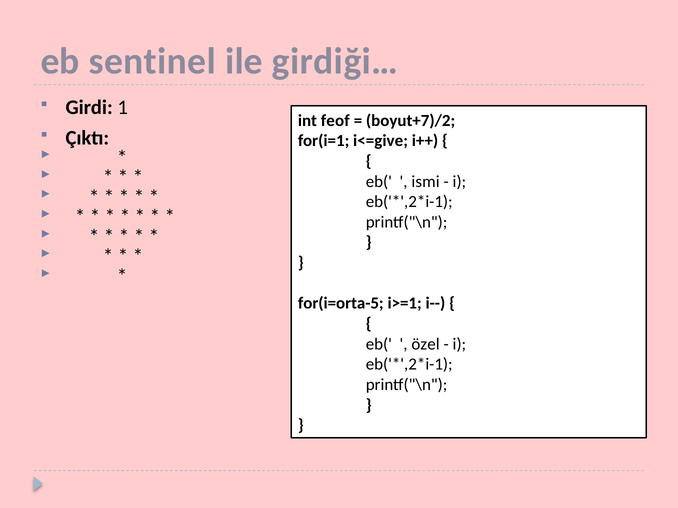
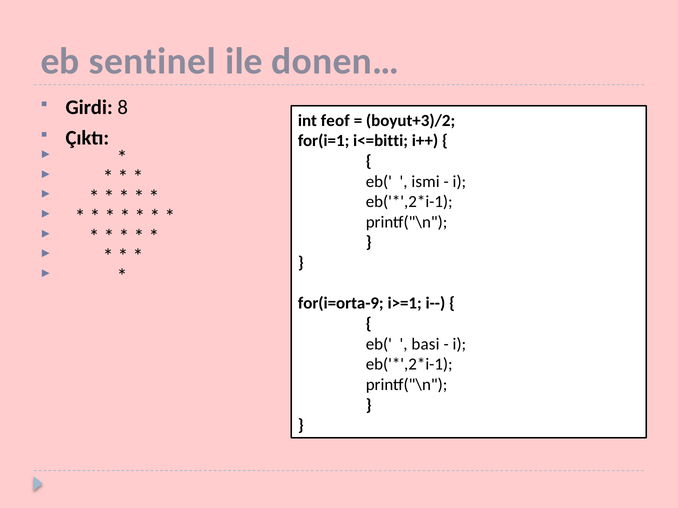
girdiği…: girdiği… -> donen… (335, 61)
1: 1 -> 8 (123, 108)
boyut+7)/2: boyut+7)/2 -> boyut+3)/2 (411, 121)
i<=give: i<=give -> i<=bitti (381, 141)
for(i=orta-5: for(i=orta-5 -> for(i=orta-9 (341, 304)
özel: özel -> basi (426, 344)
